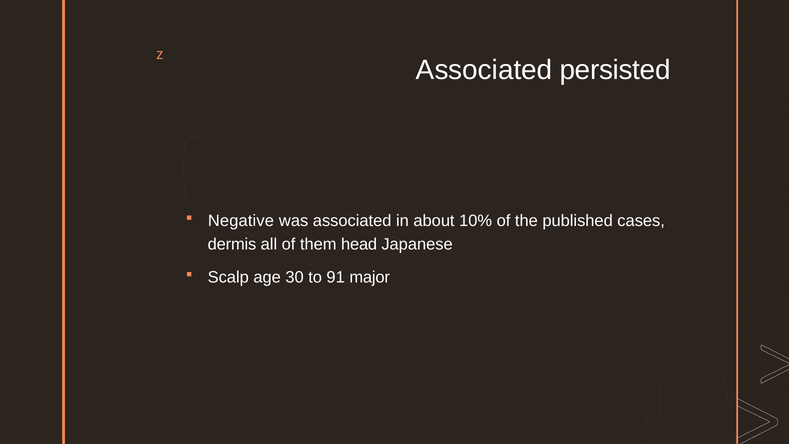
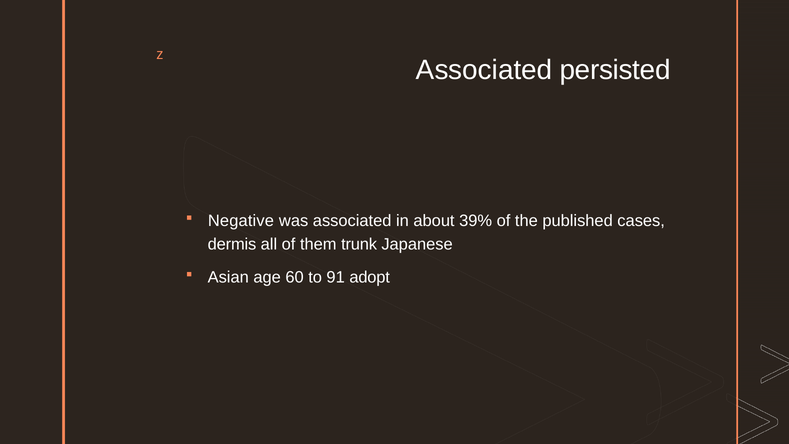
10%: 10% -> 39% (476, 221)
head: head -> trunk (359, 244)
Scalp: Scalp -> Asian (228, 277)
30: 30 -> 60 (295, 277)
major: major -> adopt (370, 277)
